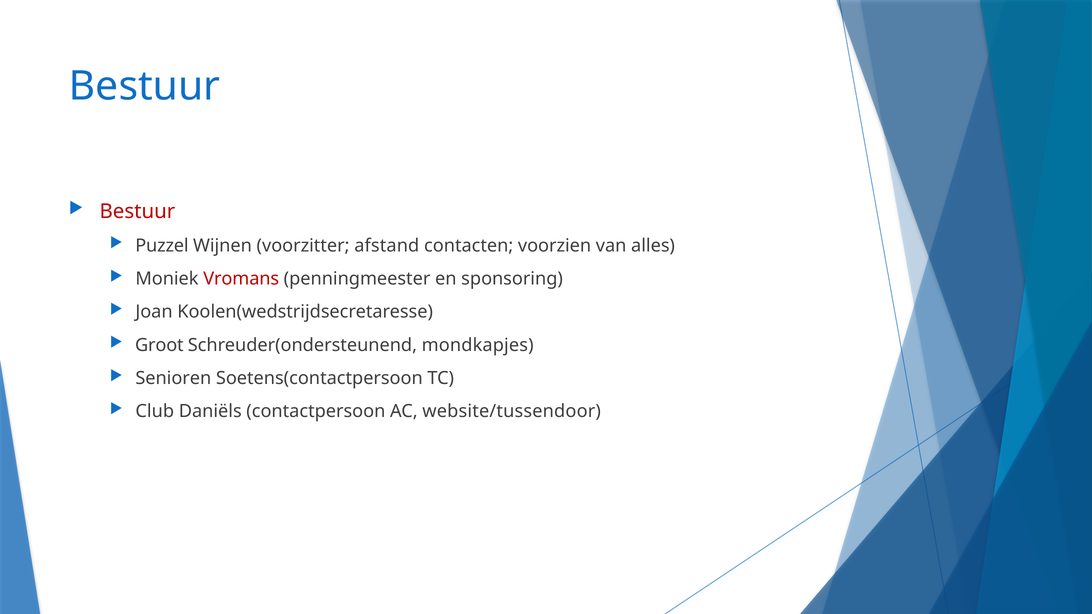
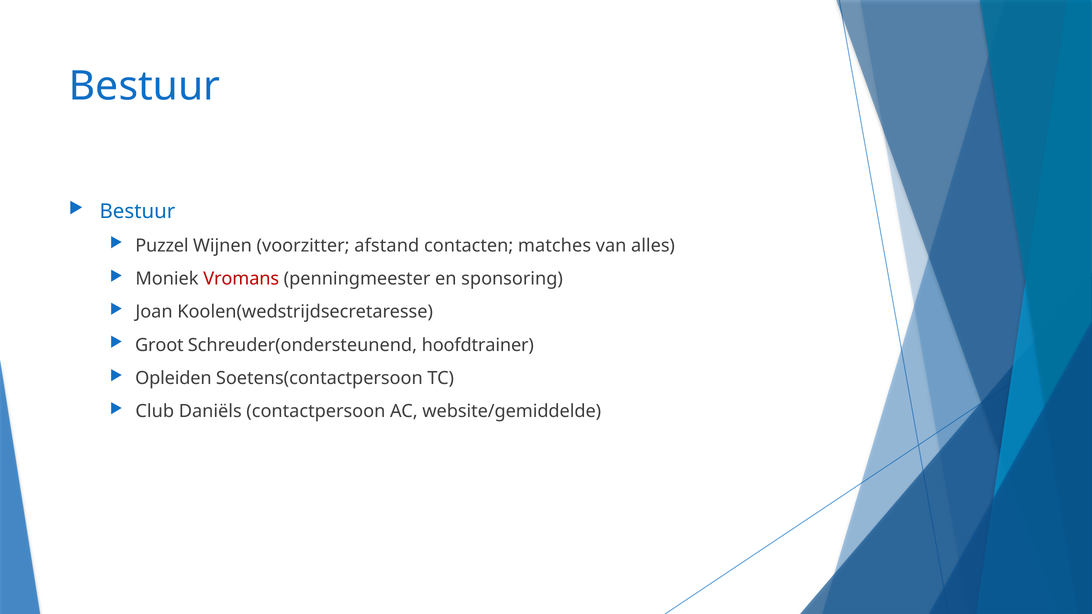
Bestuur colour: red -> blue (137, 211)
voorzien: voorzien -> matches (555, 246)
mondkapjes: mondkapjes -> hoofdtrainer (478, 345)
Senioren: Senioren -> Opleiden (173, 378)
website/tussendoor: website/tussendoor -> website/gemiddelde (512, 412)
